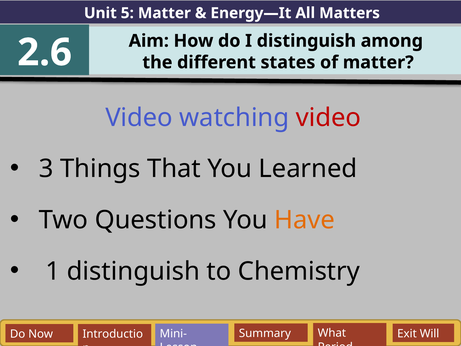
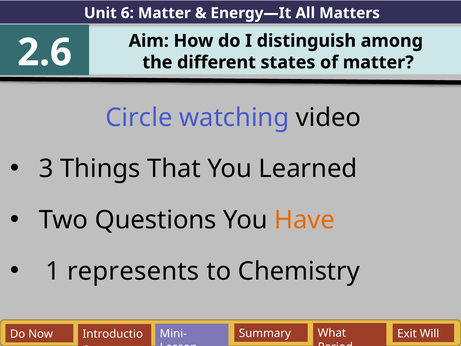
5: 5 -> 6 (127, 13)
Video: Video -> Circle (139, 118)
video colour: red -> black (328, 118)
1 distinguish: distinguish -> represents (133, 271)
